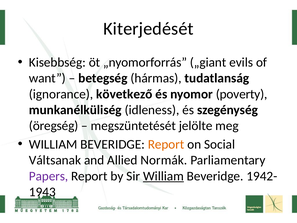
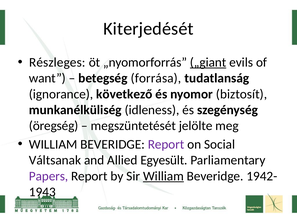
Kisebbség: Kisebbség -> Részleges (57, 62)
„giant underline: none -> present (208, 62)
hármas: hármas -> forrása (156, 78)
poverty: poverty -> biztosít (242, 94)
Report colour: orange -> purple (166, 144)
Normák: Normák -> Egyesült (164, 160)
